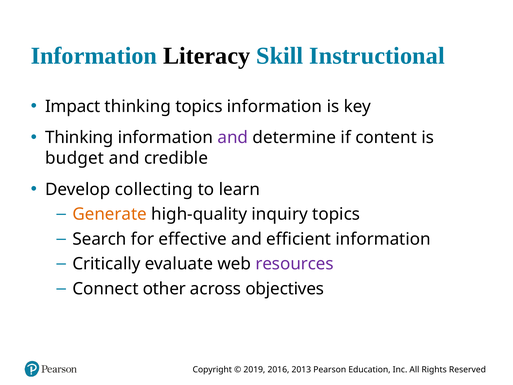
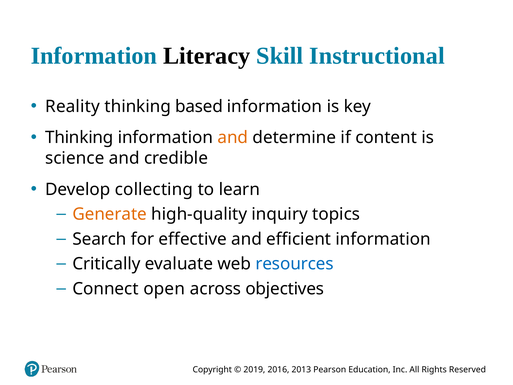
Impact: Impact -> Reality (73, 106)
thinking topics: topics -> based (199, 106)
and colour: purple -> orange (233, 138)
budget: budget -> science (75, 158)
resources colour: purple -> blue (295, 264)
other: other -> open (164, 289)
